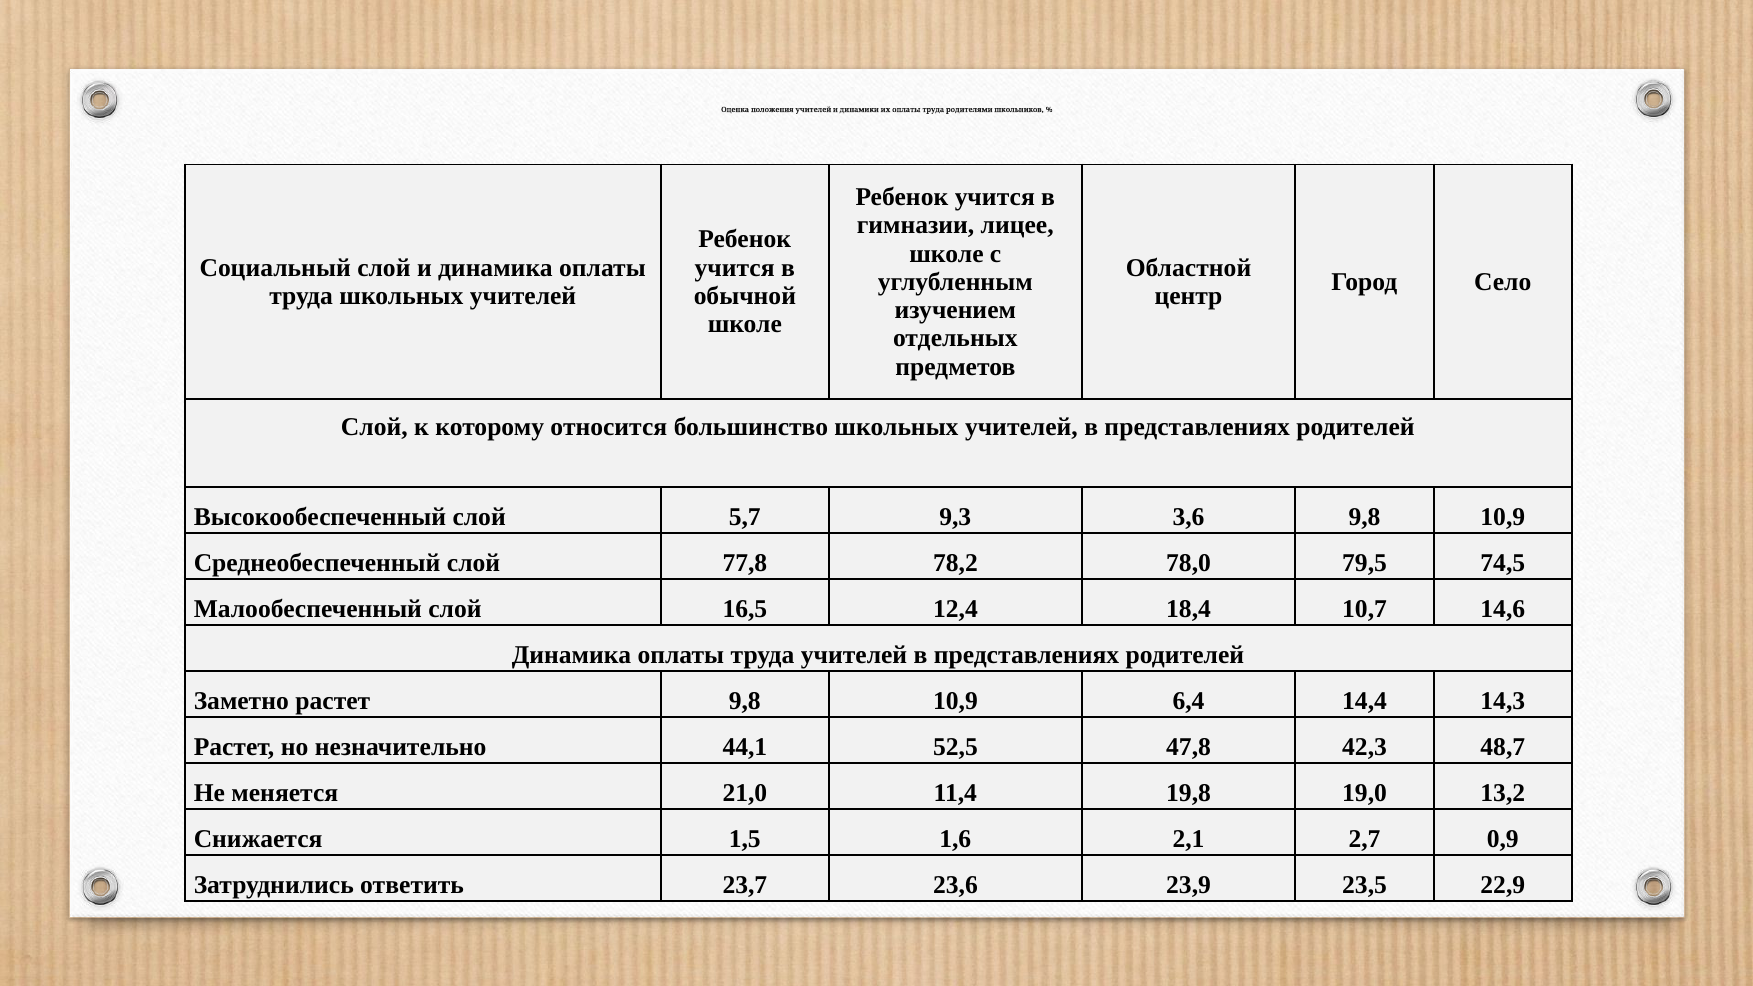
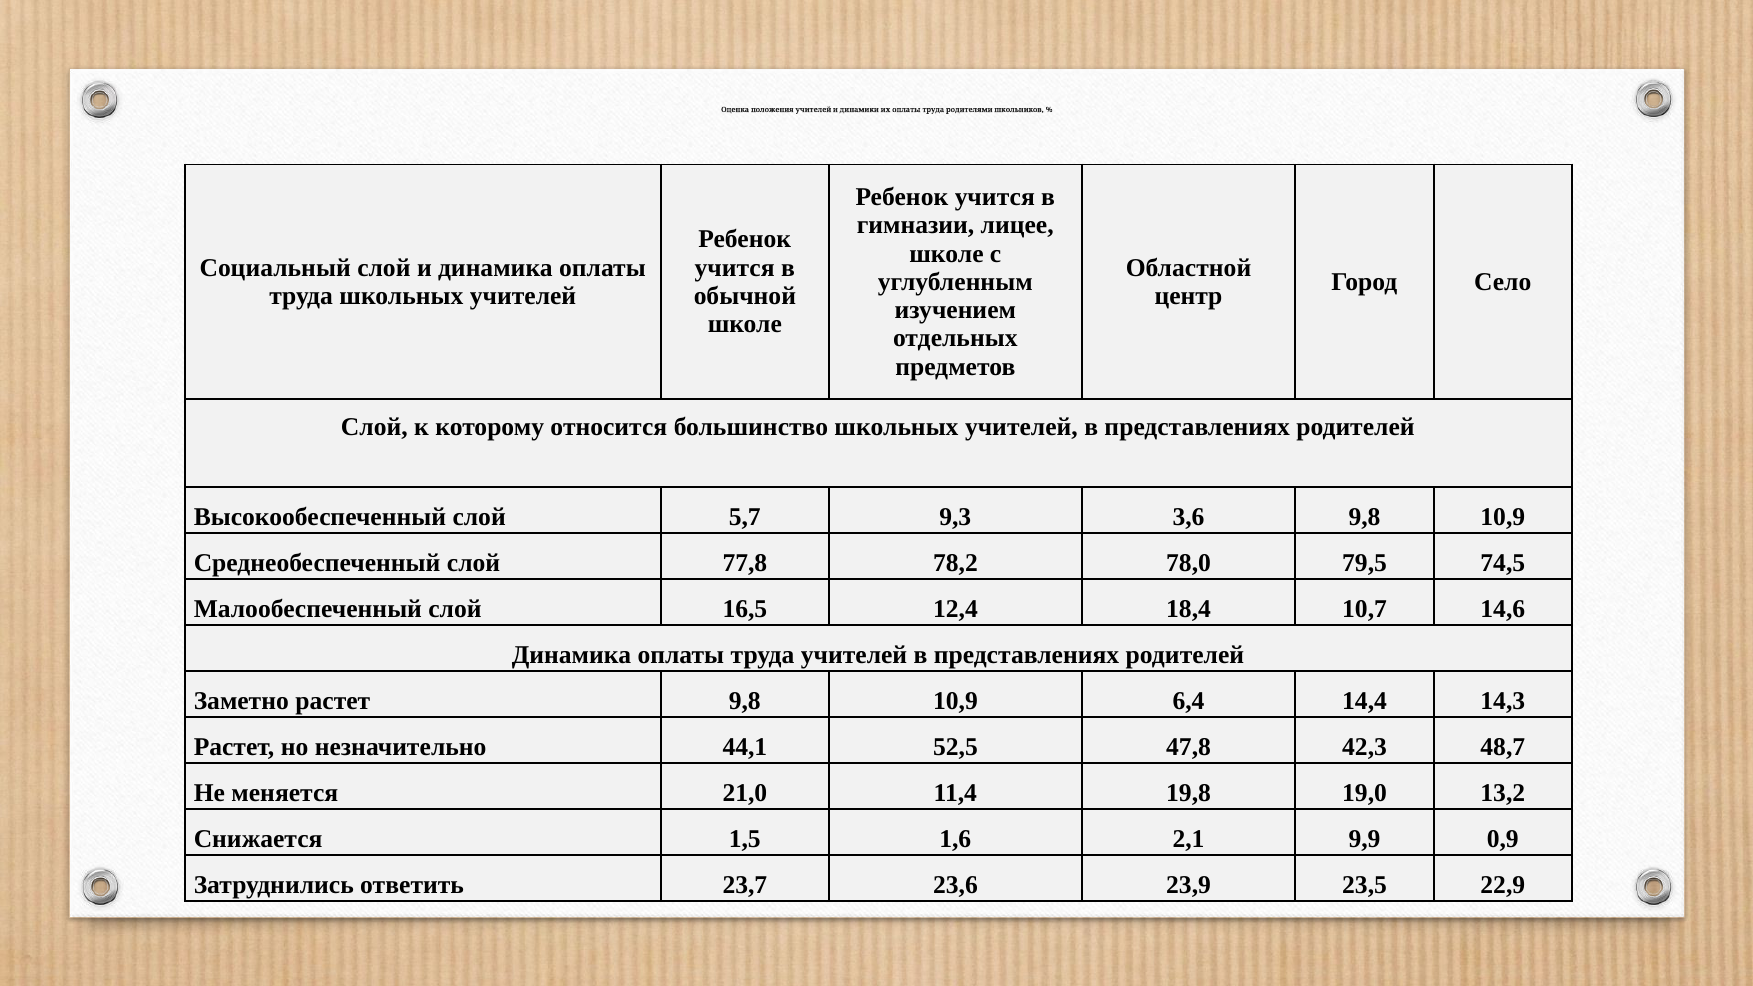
2,7: 2,7 -> 9,9 (1364, 840)
